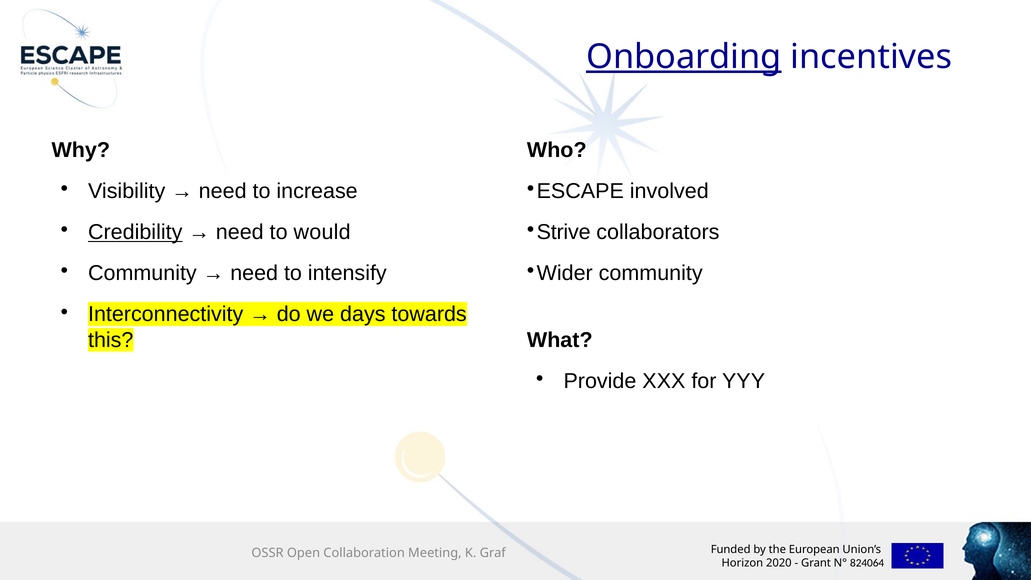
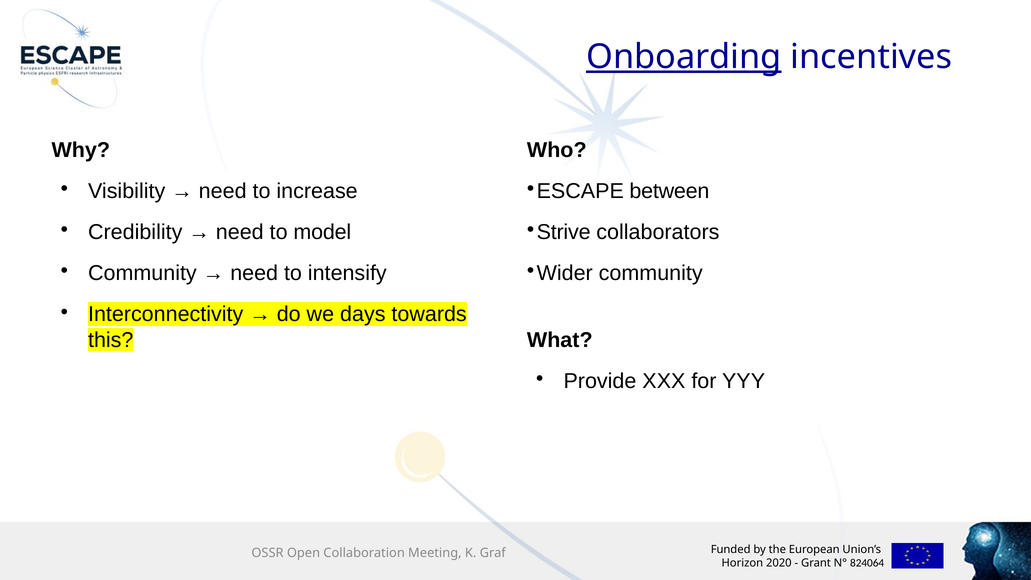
involved: involved -> between (669, 191)
Credibility underline: present -> none (135, 232)
would: would -> model (322, 232)
